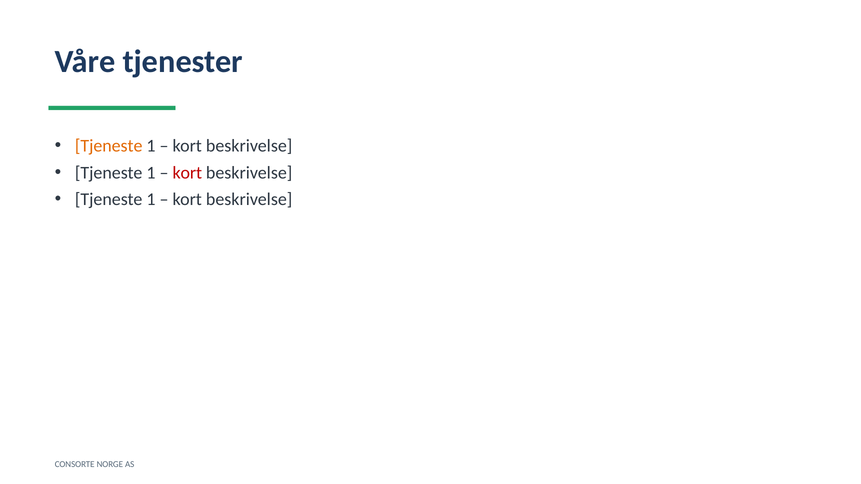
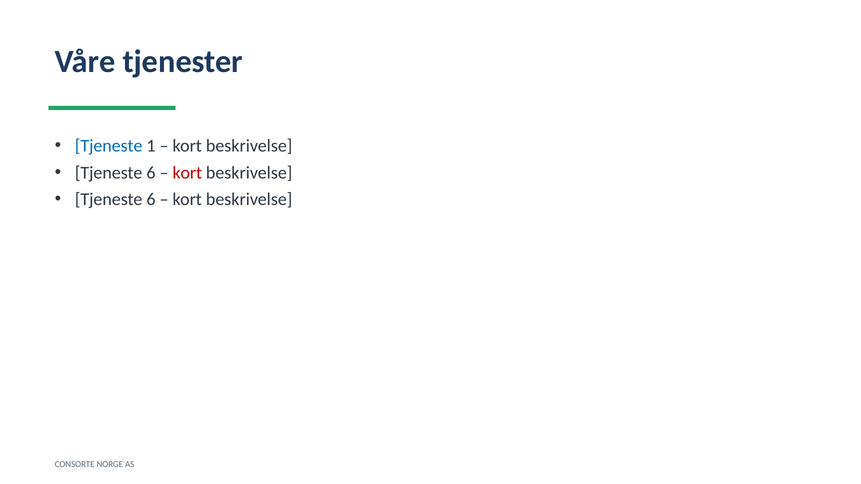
Tjeneste colour: orange -> blue (109, 146)
1: 1 -> 6 (151, 173)
1: 1 -> 6 (151, 200)
